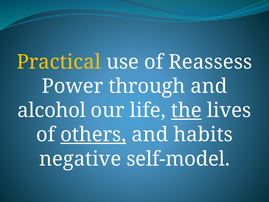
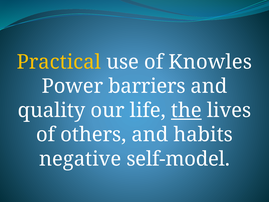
Reassess: Reassess -> Knowles (210, 62)
through: through -> barriers (147, 86)
alcohol: alcohol -> quality (52, 110)
others underline: present -> none (93, 135)
